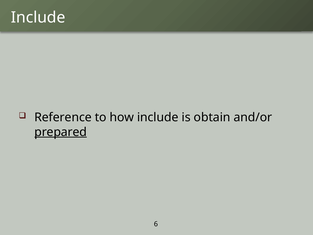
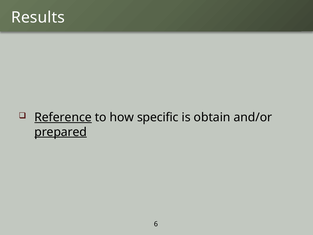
Include: Include -> Results (38, 17)
Reference underline: none -> present (63, 117)
how include: include -> specific (158, 117)
